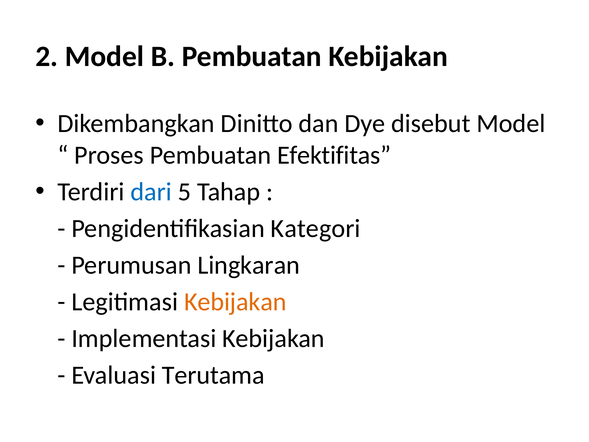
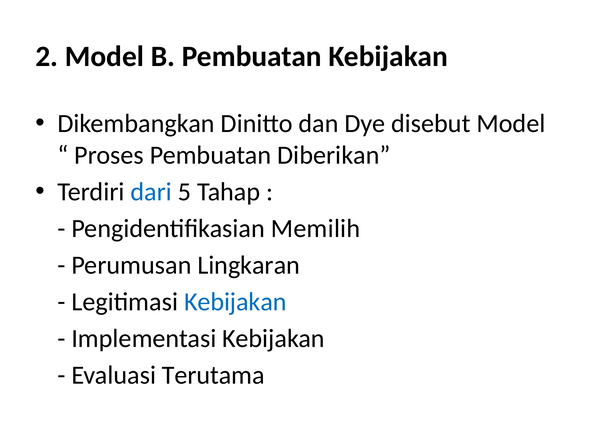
Efektifitas: Efektifitas -> Diberikan (334, 155)
Kategori: Kategori -> Memilih (316, 228)
Kebijakan colour: orange -> blue (235, 302)
